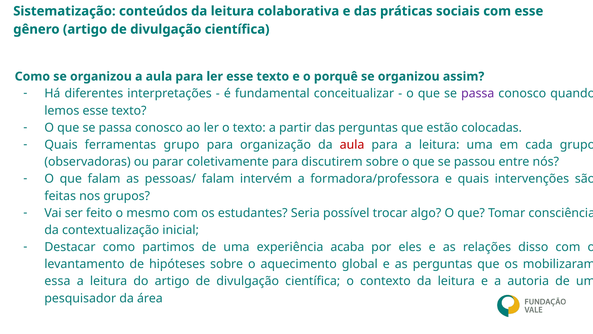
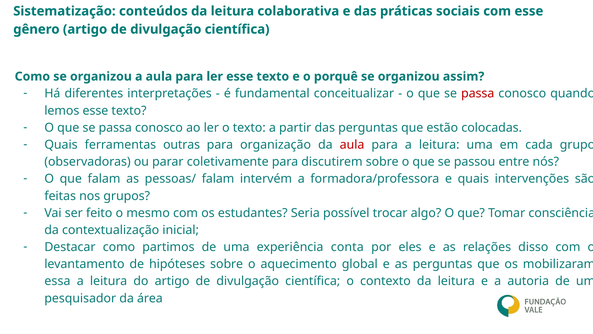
passa colour: purple -> red (478, 93)
ferramentas grupo: grupo -> outras (182, 145)
acaba: acaba -> conta (347, 247)
